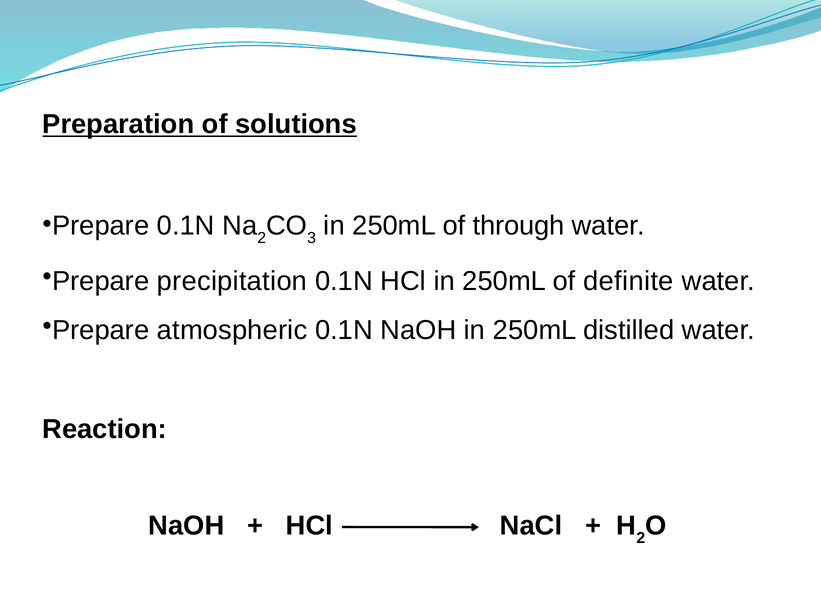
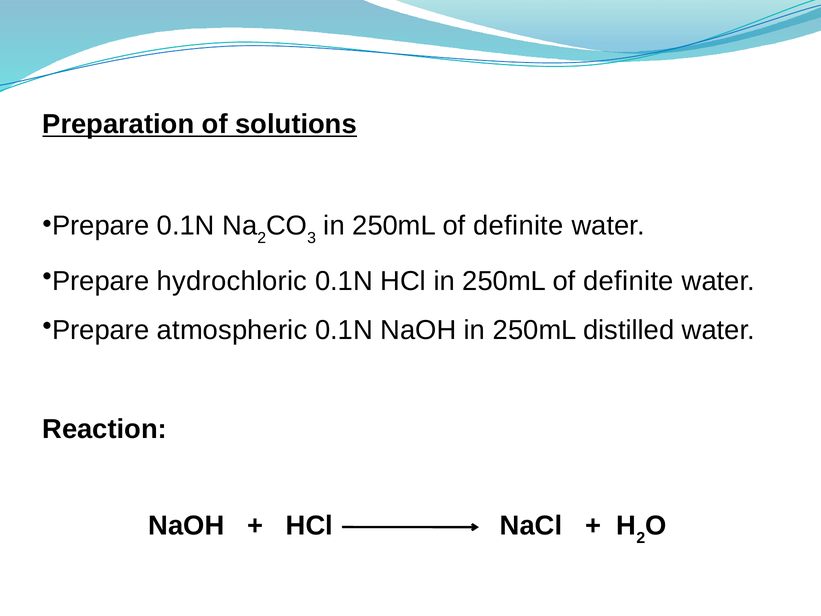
through: through -> definite (518, 226)
precipitation: precipitation -> hydrochloric (232, 281)
